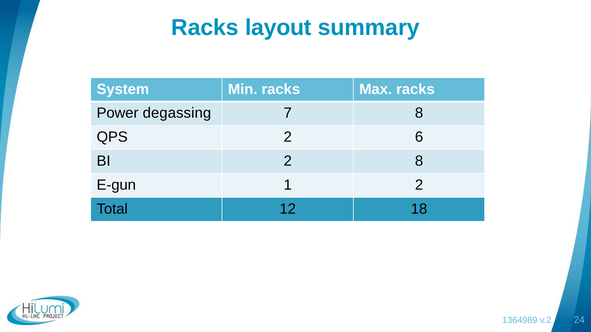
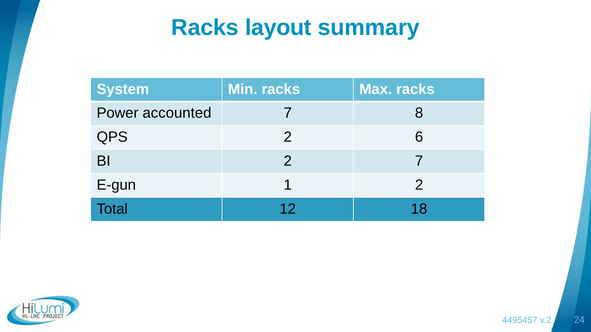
degassing: degassing -> accounted (177, 113)
2 8: 8 -> 7 (419, 161)
1364989: 1364989 -> 4495457 (520, 321)
